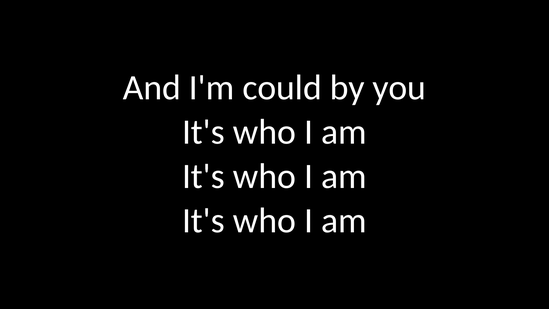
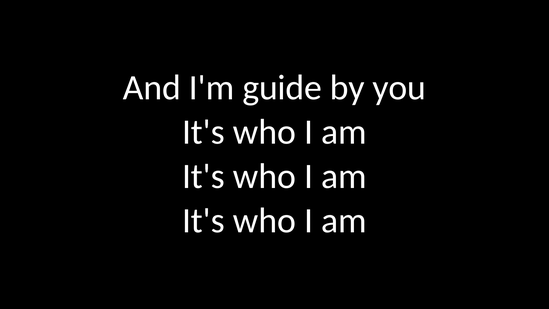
could: could -> guide (282, 88)
